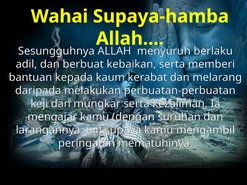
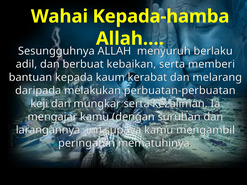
Supaya-hamba: Supaya-hamba -> Kepada-hamba (161, 16)
